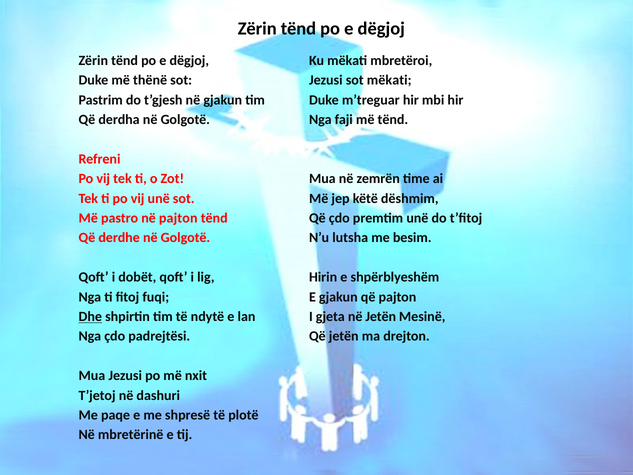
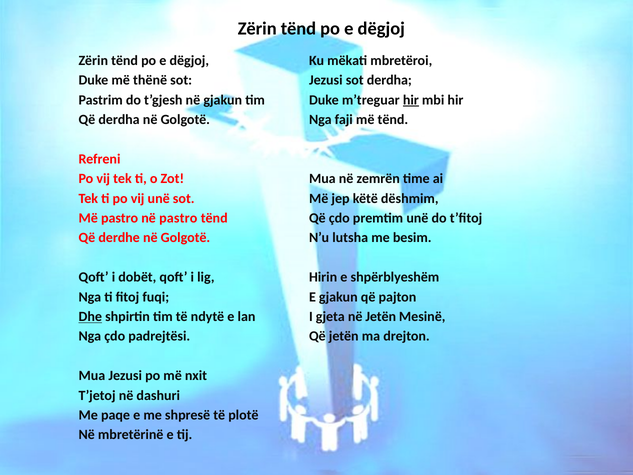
sot mëkati: mëkati -> derdha (389, 80)
hir underline: none -> present (411, 100)
në pajton: pajton -> pastro (178, 218)
